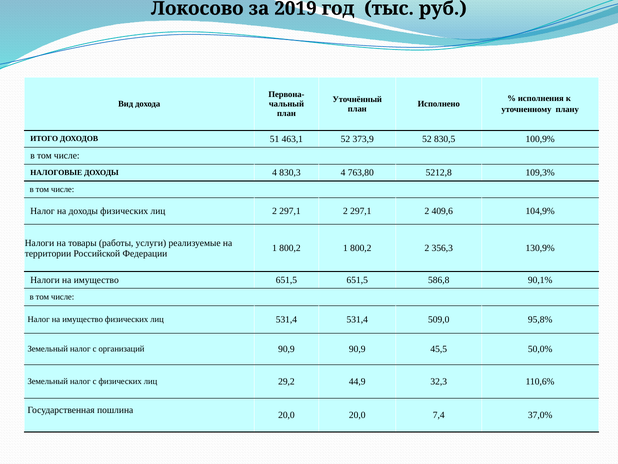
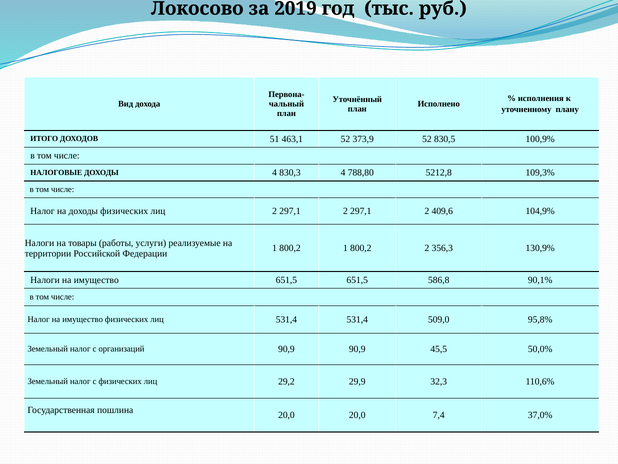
763,80: 763,80 -> 788,80 (361, 172)
44,9: 44,9 -> 29,9 (357, 381)
